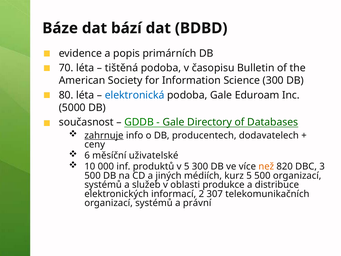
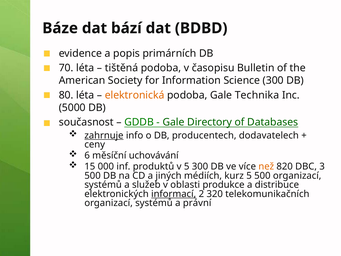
elektronická colour: blue -> orange (135, 95)
Eduroam: Eduroam -> Technika (257, 95)
uživatelské: uživatelské -> uchovávání (154, 155)
10: 10 -> 15 (90, 166)
informací underline: none -> present (174, 194)
307: 307 -> 320 (215, 194)
